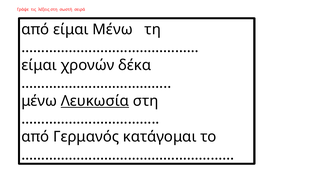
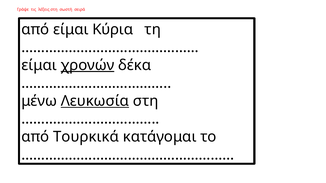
είμαι Μένω: Μένω -> Κύρια (113, 29)
χρονών underline: none -> present (88, 65)
Γερμανός: Γερμανός -> Τουρκικά (86, 137)
